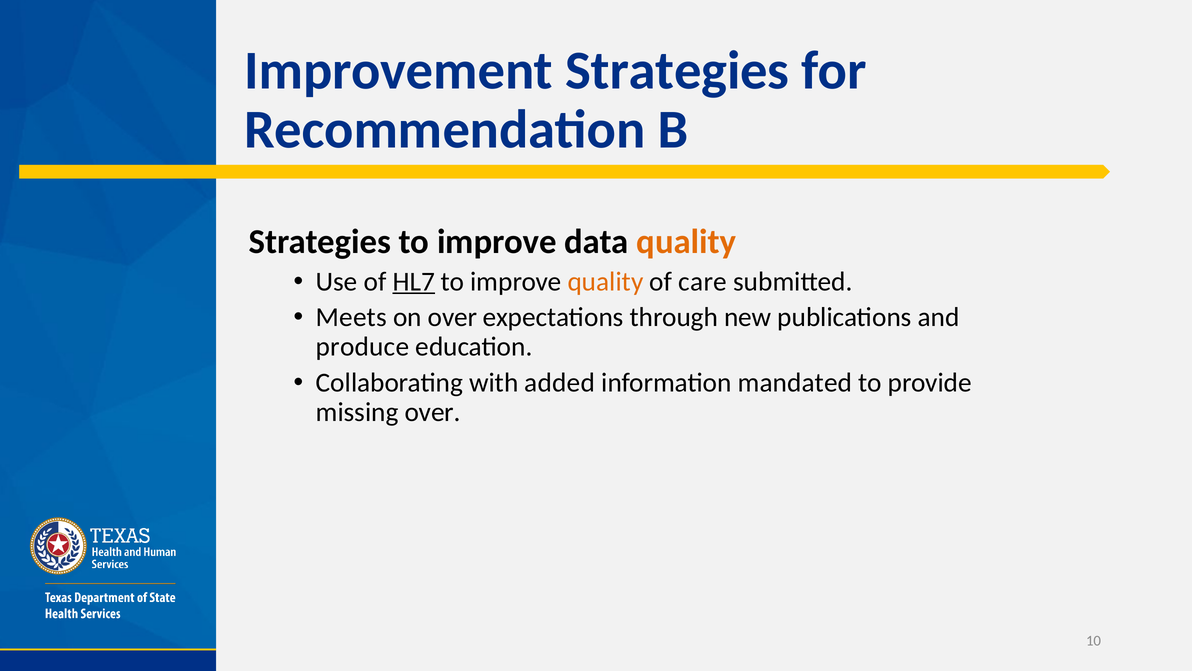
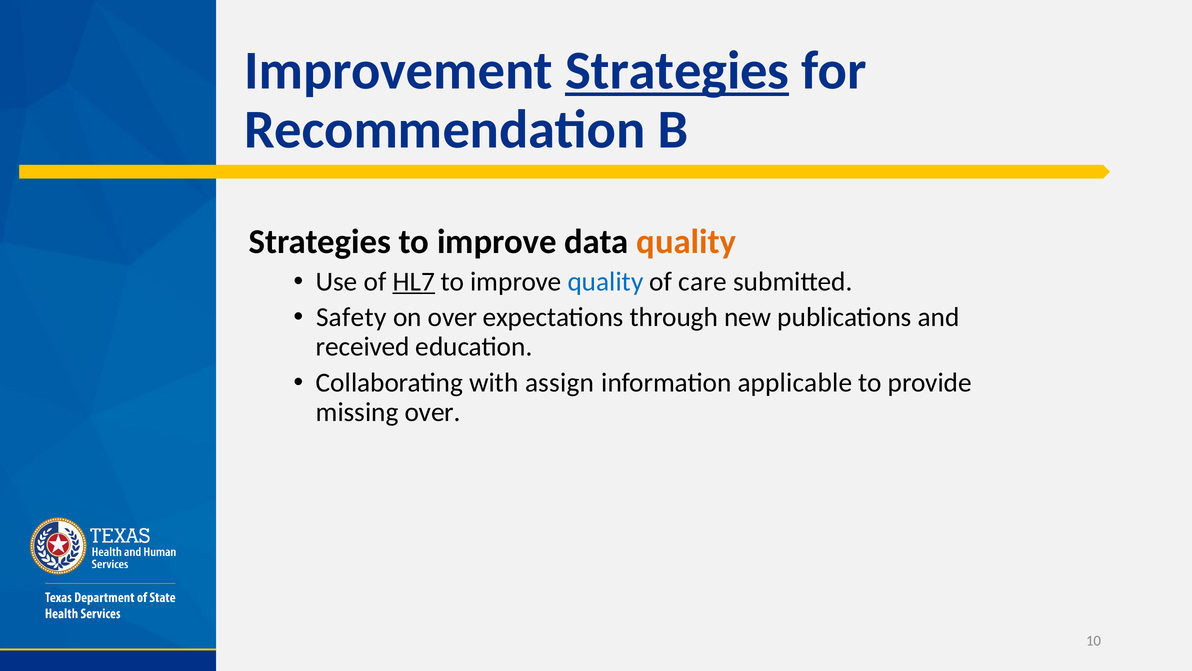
Strategies underline: none -> present (677, 71)
quality colour: orange -> blue (606, 281)
Meets: Meets -> Safety (351, 317)
produce: produce -> received (363, 347)
added: added -> assign (560, 382)
mandated: mandated -> applicable (795, 382)
